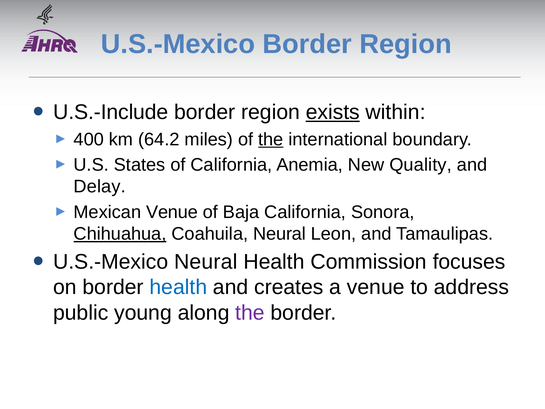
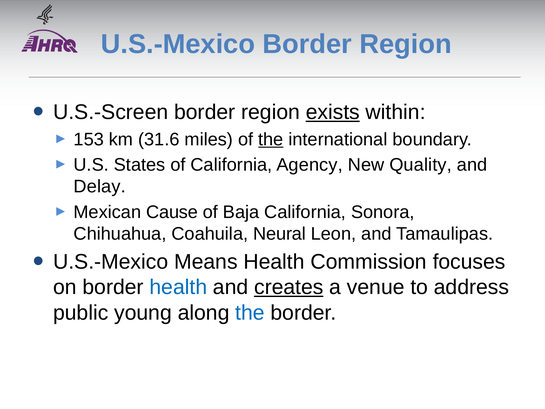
U.S.-Include: U.S.-Include -> U.S.-Screen (111, 112)
400: 400 -> 153 (89, 139)
64.2: 64.2 -> 31.6 (159, 139)
Anemia: Anemia -> Agency (310, 165)
Mexican Venue: Venue -> Cause (172, 212)
Chihuahua underline: present -> none (120, 234)
U.S.-Mexico Neural: Neural -> Means (206, 262)
creates underline: none -> present (289, 287)
the colour: purple -> blue (250, 313)
